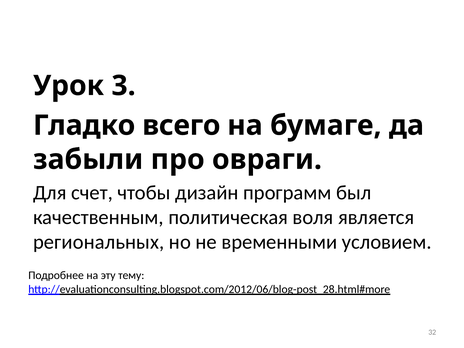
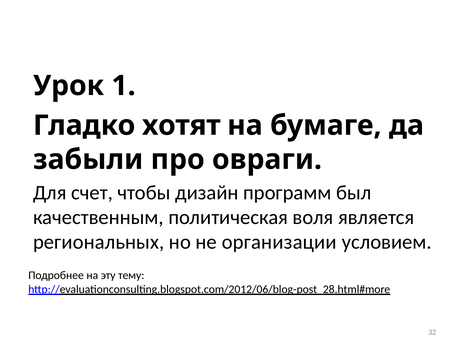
3: 3 -> 1 (124, 86)
всего: всего -> хотят (181, 125)
временными: временными -> организации (279, 242)
